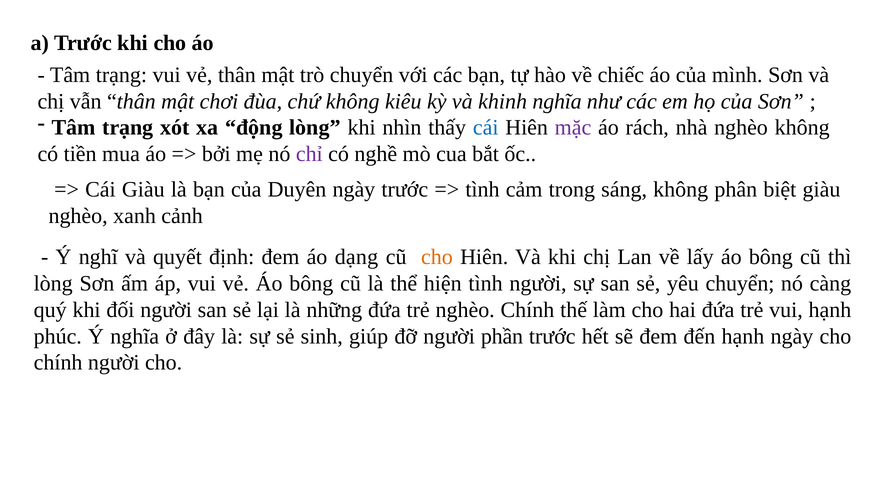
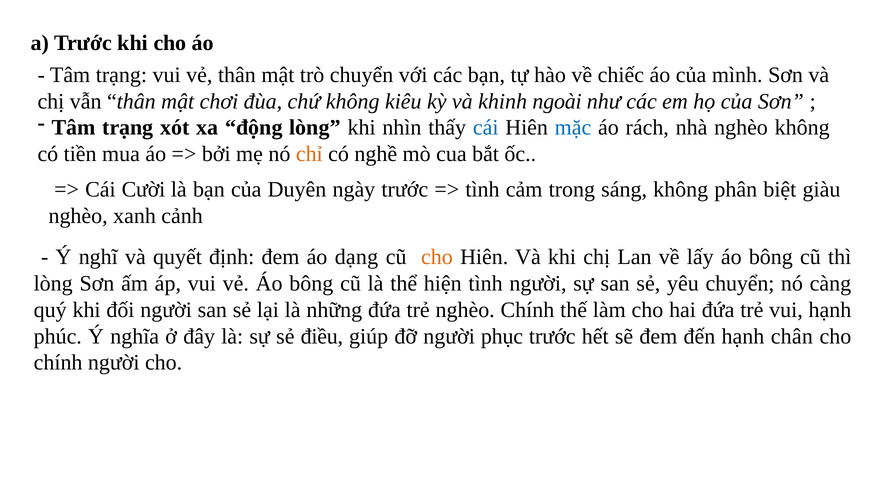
khinh nghĩa: nghĩa -> ngoài (557, 101)
mặc colour: purple -> blue (573, 128)
chỉ colour: purple -> orange (309, 154)
Cái Giàu: Giàu -> Cười (143, 189)
sinh: sinh -> điều (322, 336)
phần: phần -> phục (502, 336)
hạnh ngày: ngày -> chân (792, 336)
